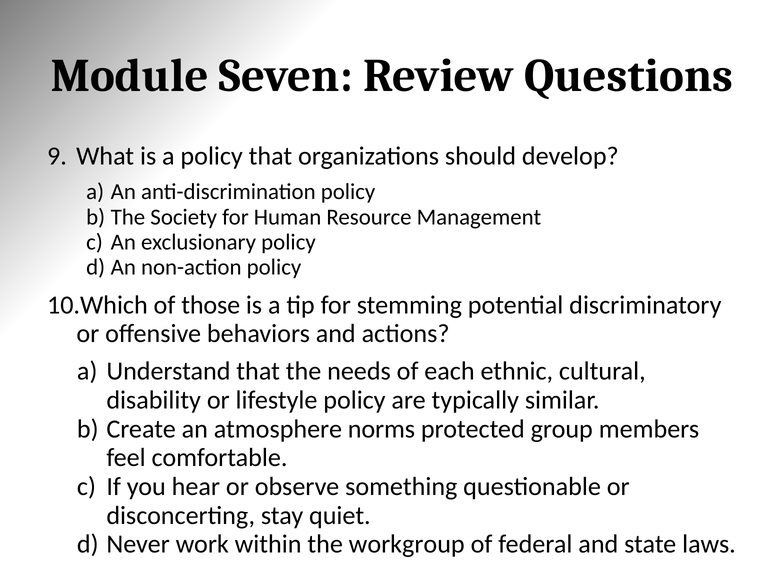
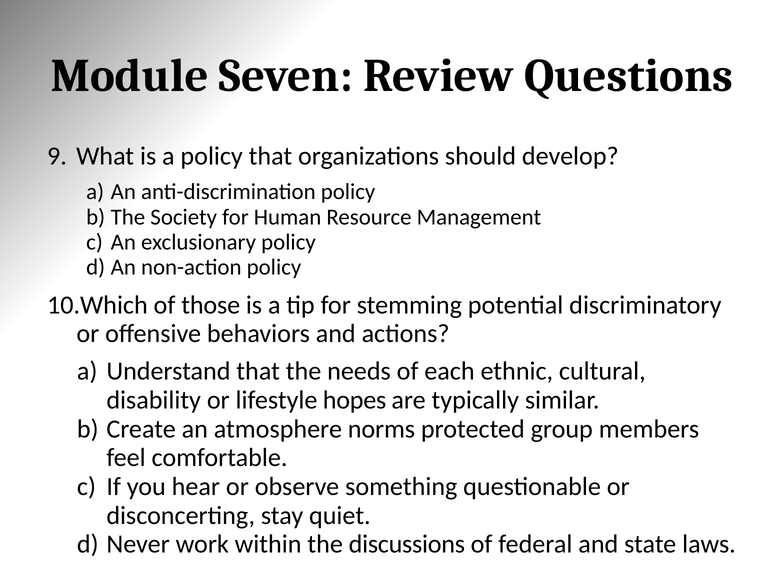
lifestyle policy: policy -> hopes (355, 400)
workgroup: workgroup -> discussions (407, 544)
